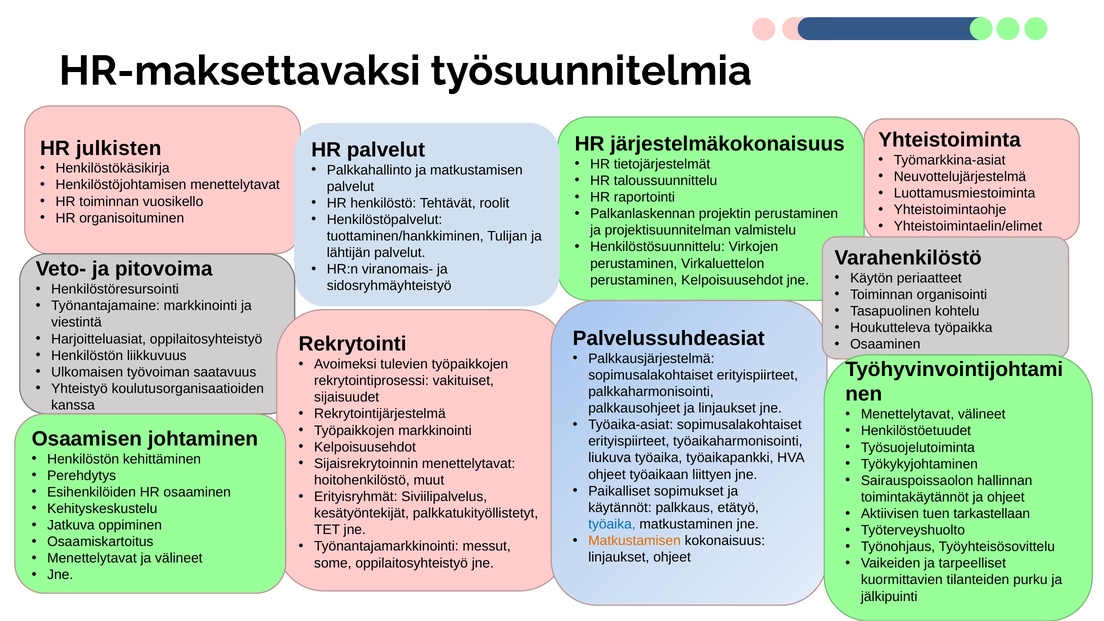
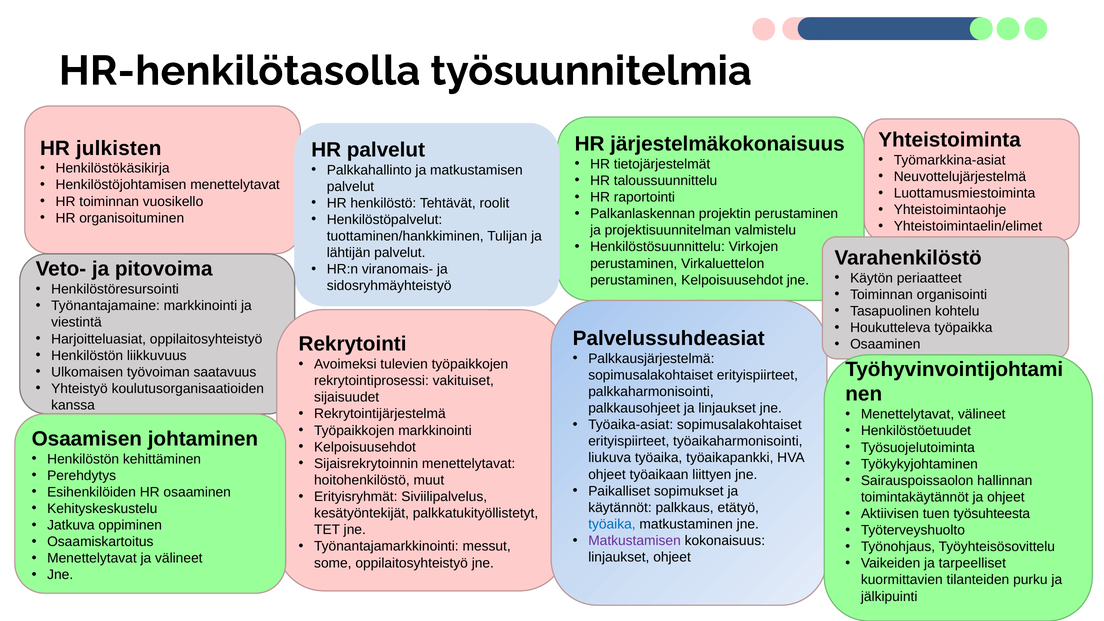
HR-maksettavaksi: HR-maksettavaksi -> HR-henkilötasolla (240, 71)
tarkastellaan: tarkastellaan -> työsuhteesta (992, 514)
Matkustamisen colour: orange -> purple (635, 541)
